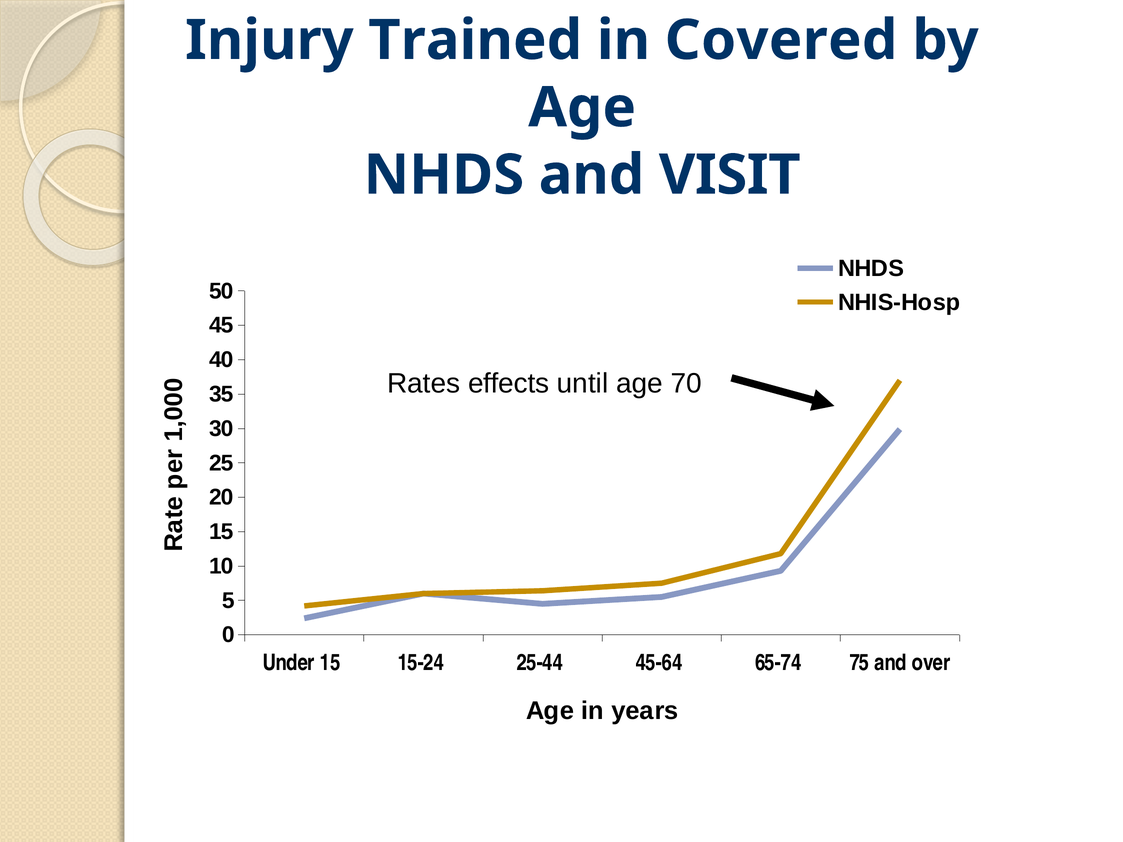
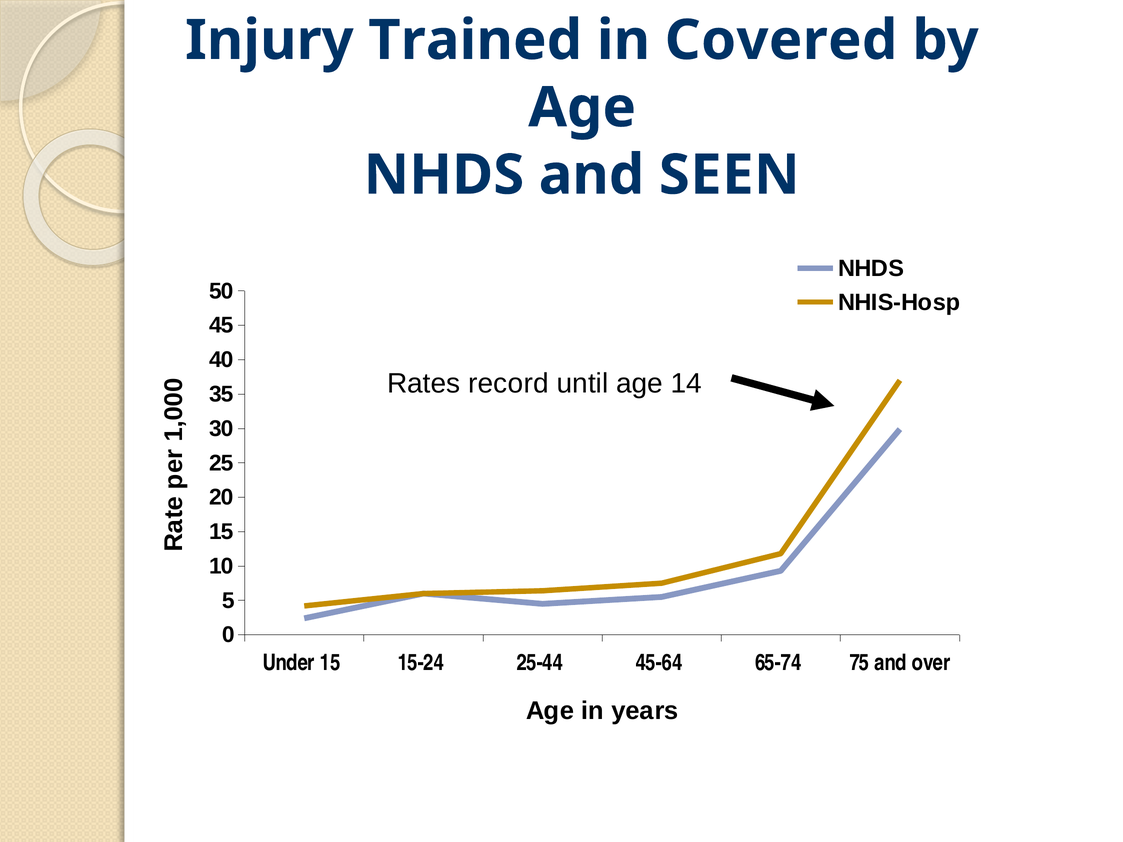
VISIT: VISIT -> SEEN (729, 175)
effects: effects -> record (508, 384)
70: 70 -> 14 (686, 384)
